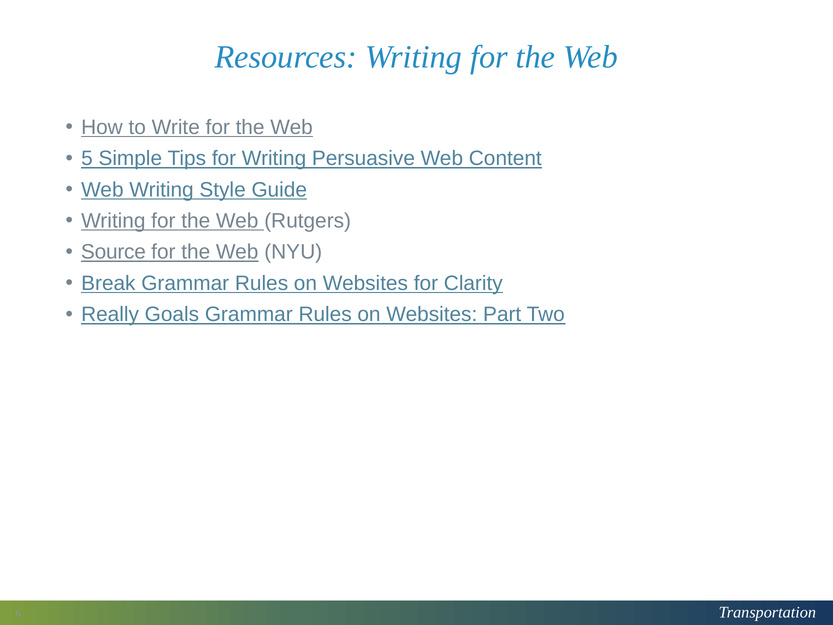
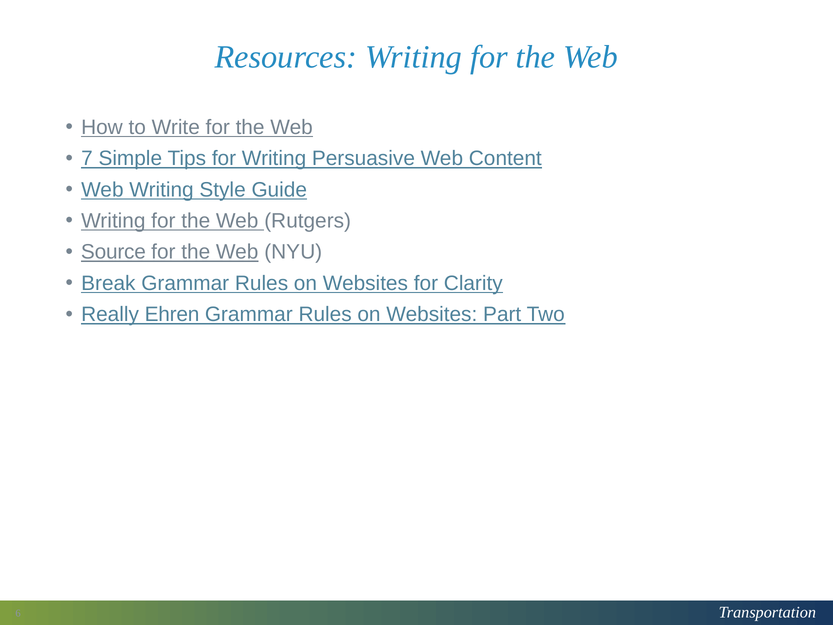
5: 5 -> 7 (87, 158)
Goals: Goals -> Ehren (172, 314)
